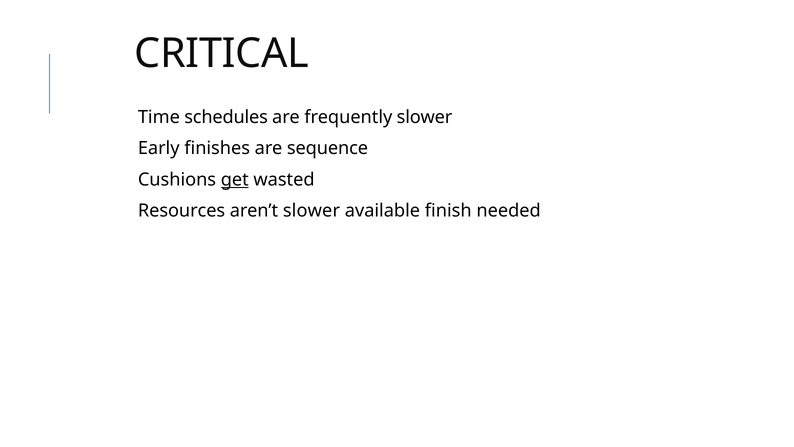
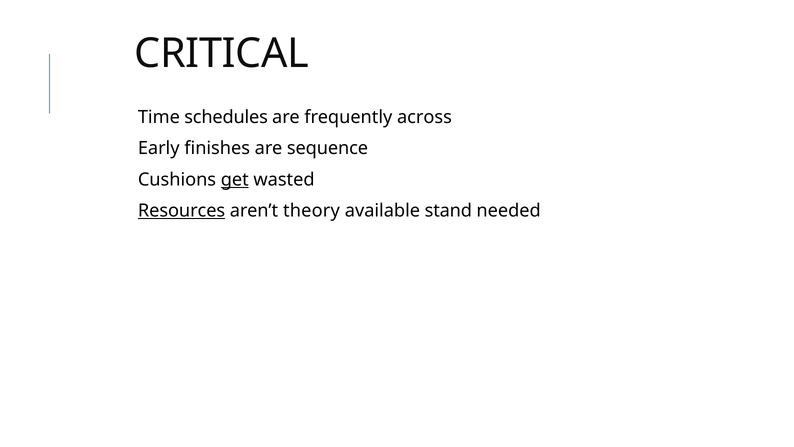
frequently slower: slower -> across (424, 117)
Resources underline: none -> present (182, 211)
aren’t slower: slower -> theory (311, 211)
finish: finish -> stand (448, 211)
